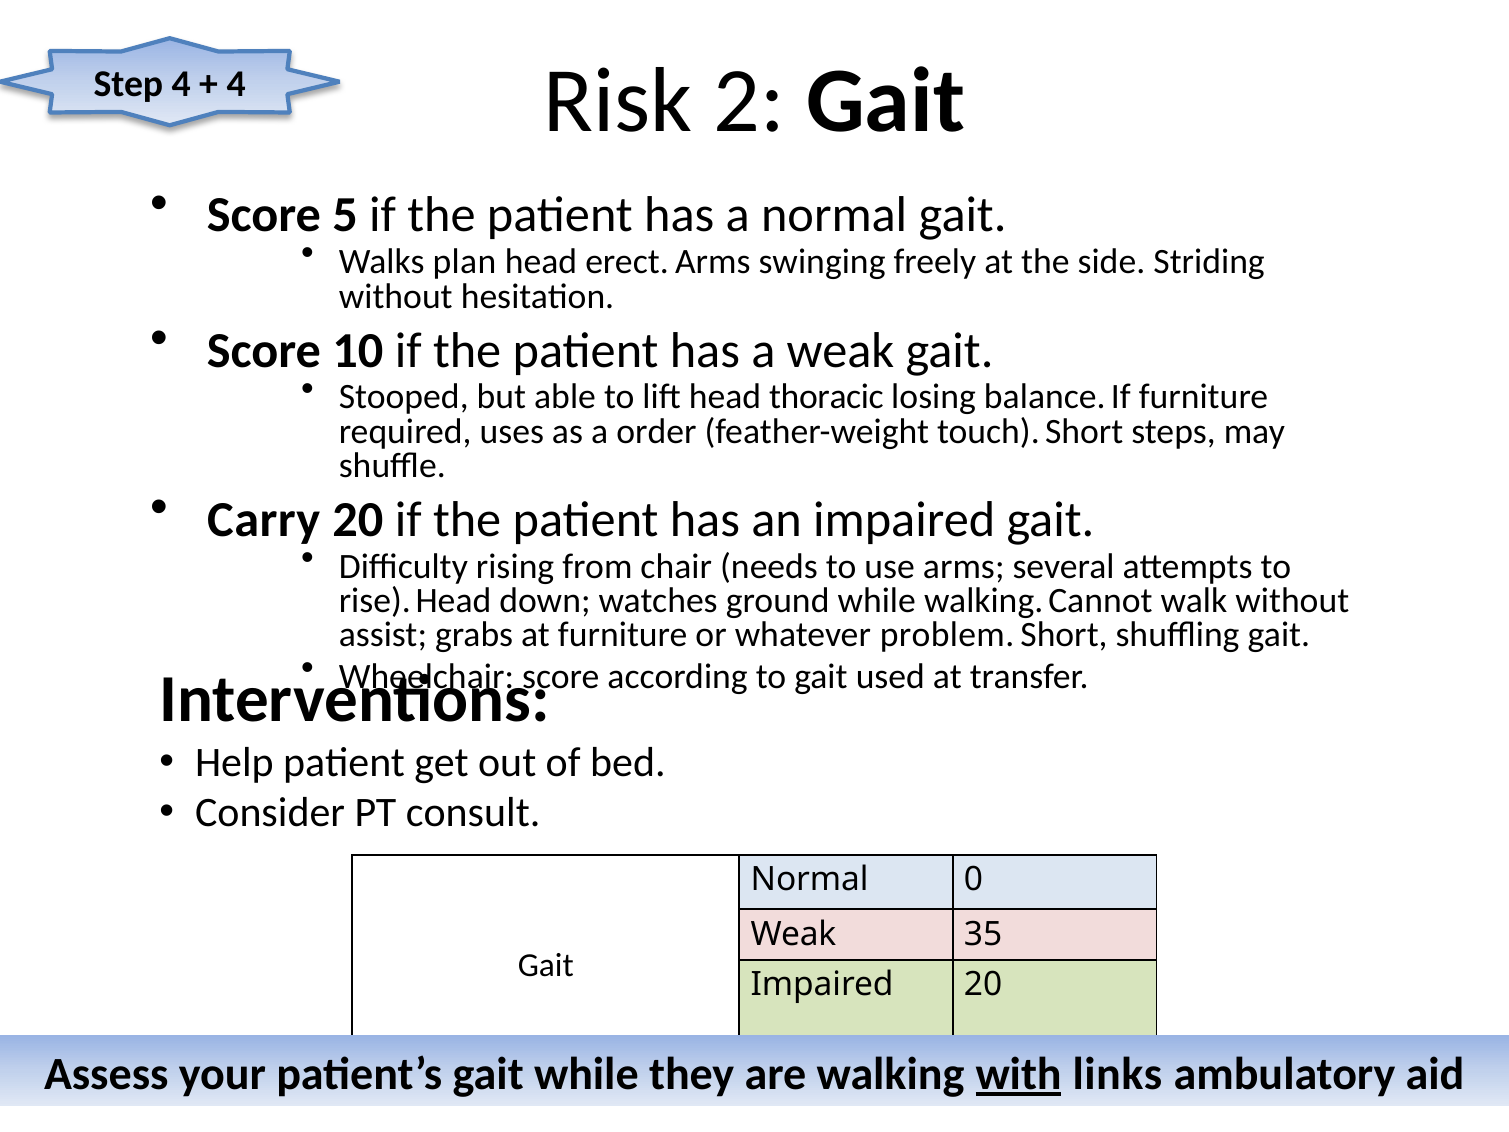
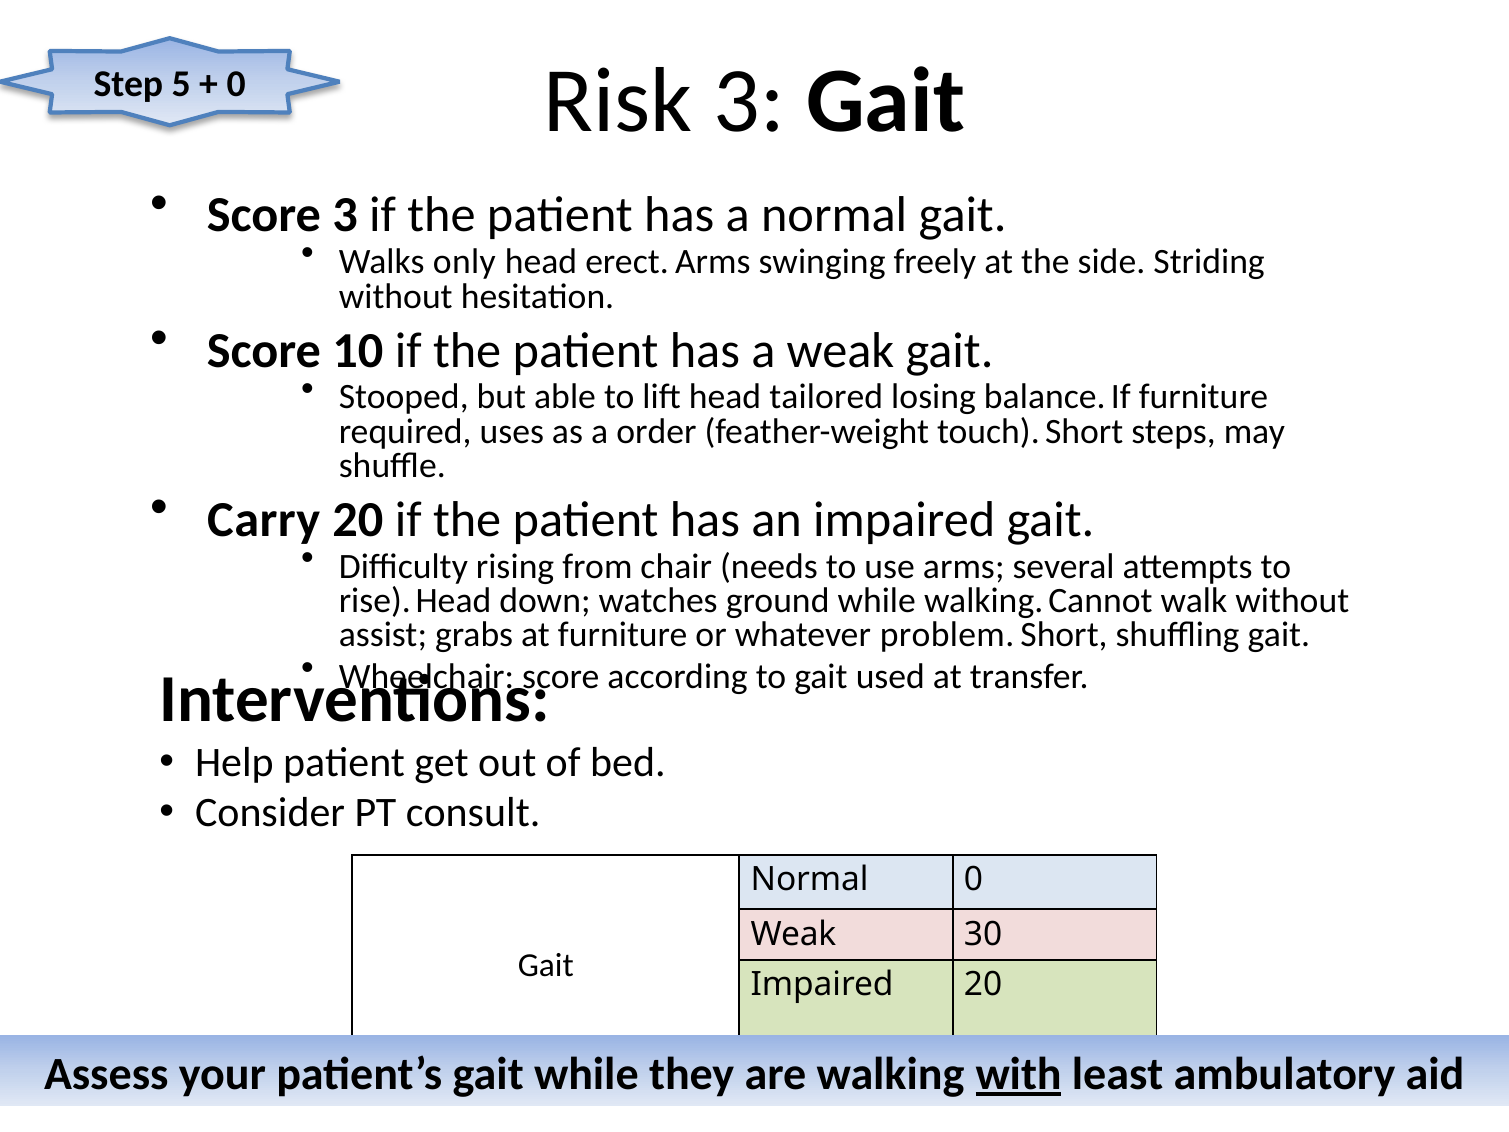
Risk 2: 2 -> 3 (749, 101)
Step 4: 4 -> 5 (181, 84)
4: 4 -> 0 (236, 84)
Score 5: 5 -> 3 (345, 215)
plan: plan -> only (464, 262)
thoracic: thoracic -> tailored (826, 397)
35: 35 -> 30 (983, 934)
links: links -> least (1118, 1074)
